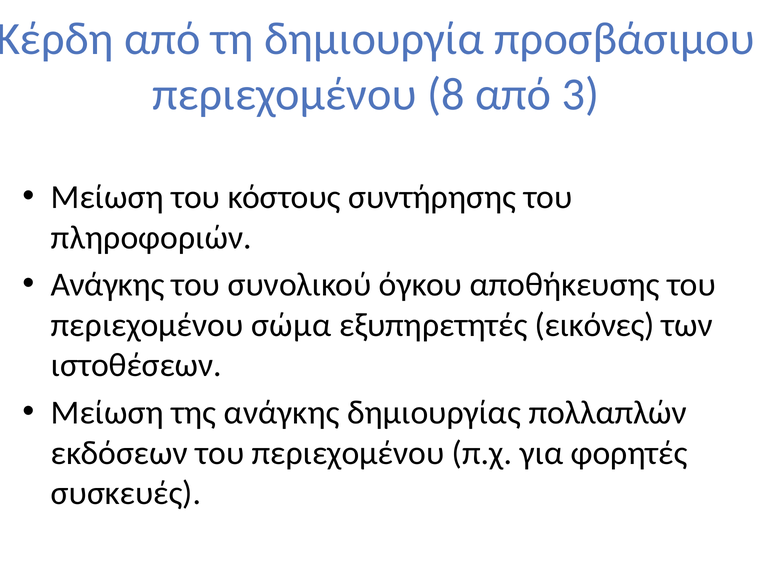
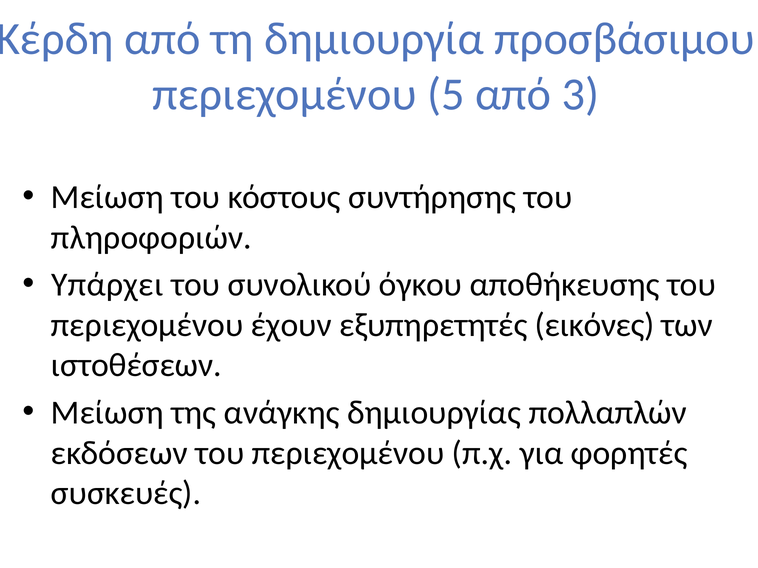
8: 8 -> 5 (446, 95)
Ανάγκης: Ανάγκης -> Υπάρχει (107, 285)
σώμα: σώμα -> έχουν (291, 325)
